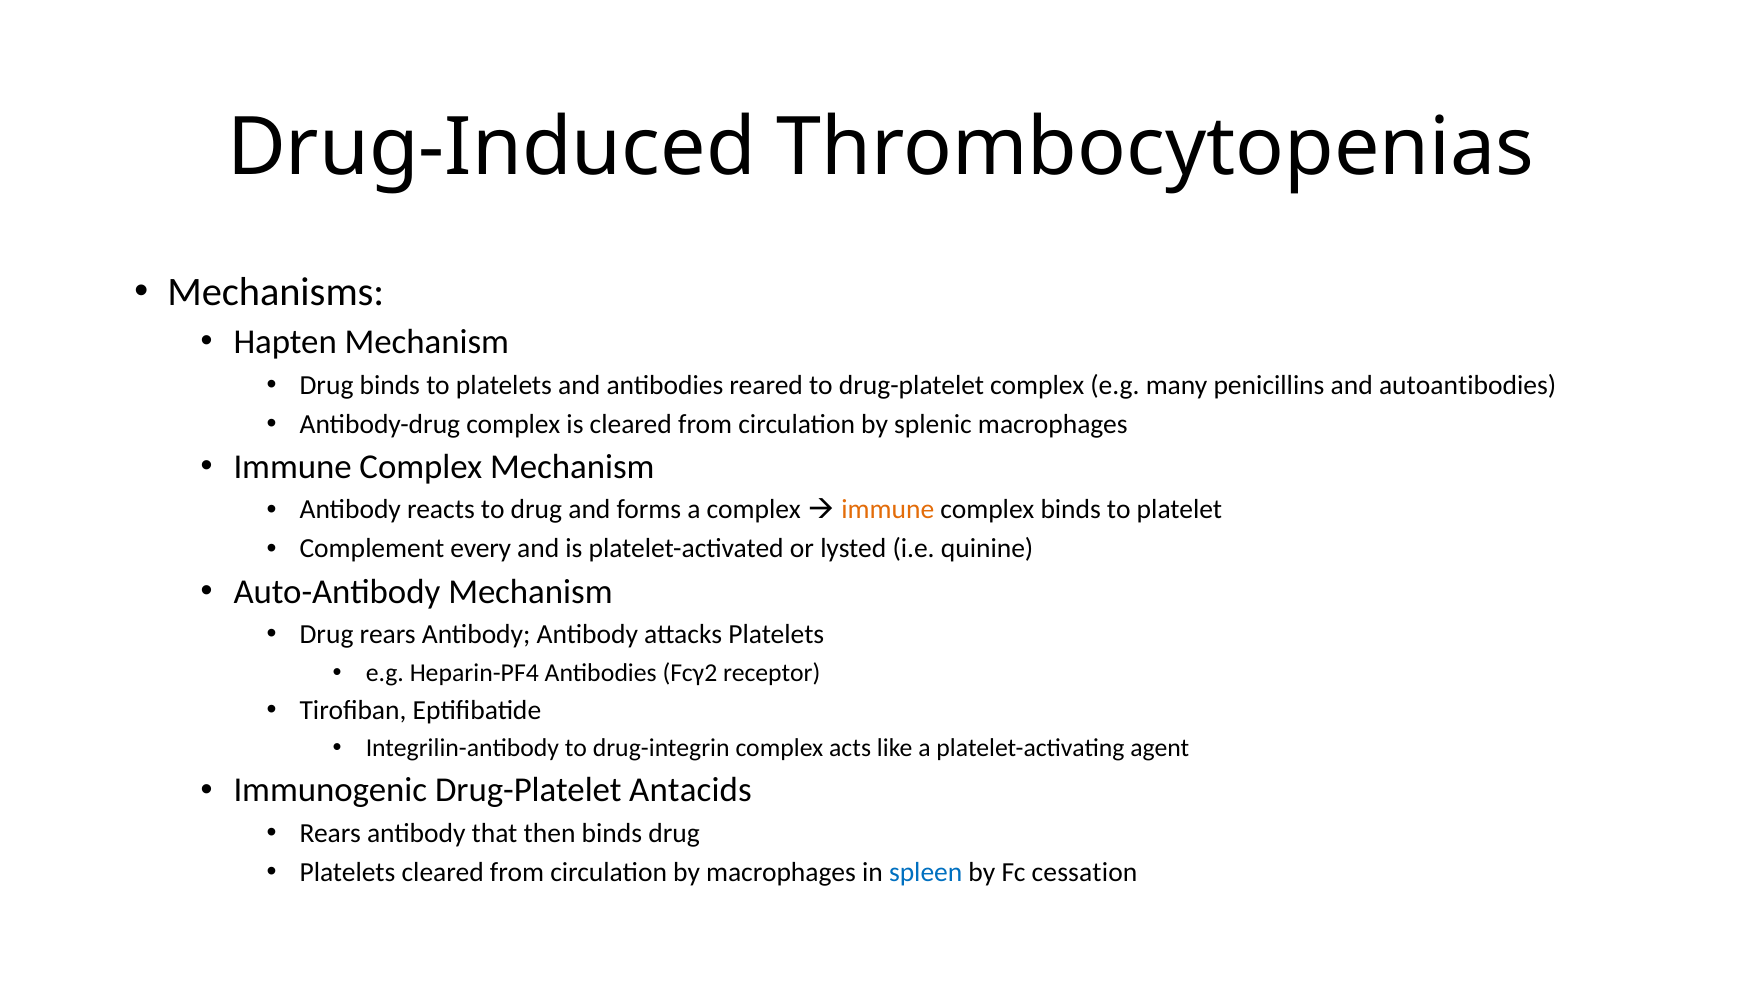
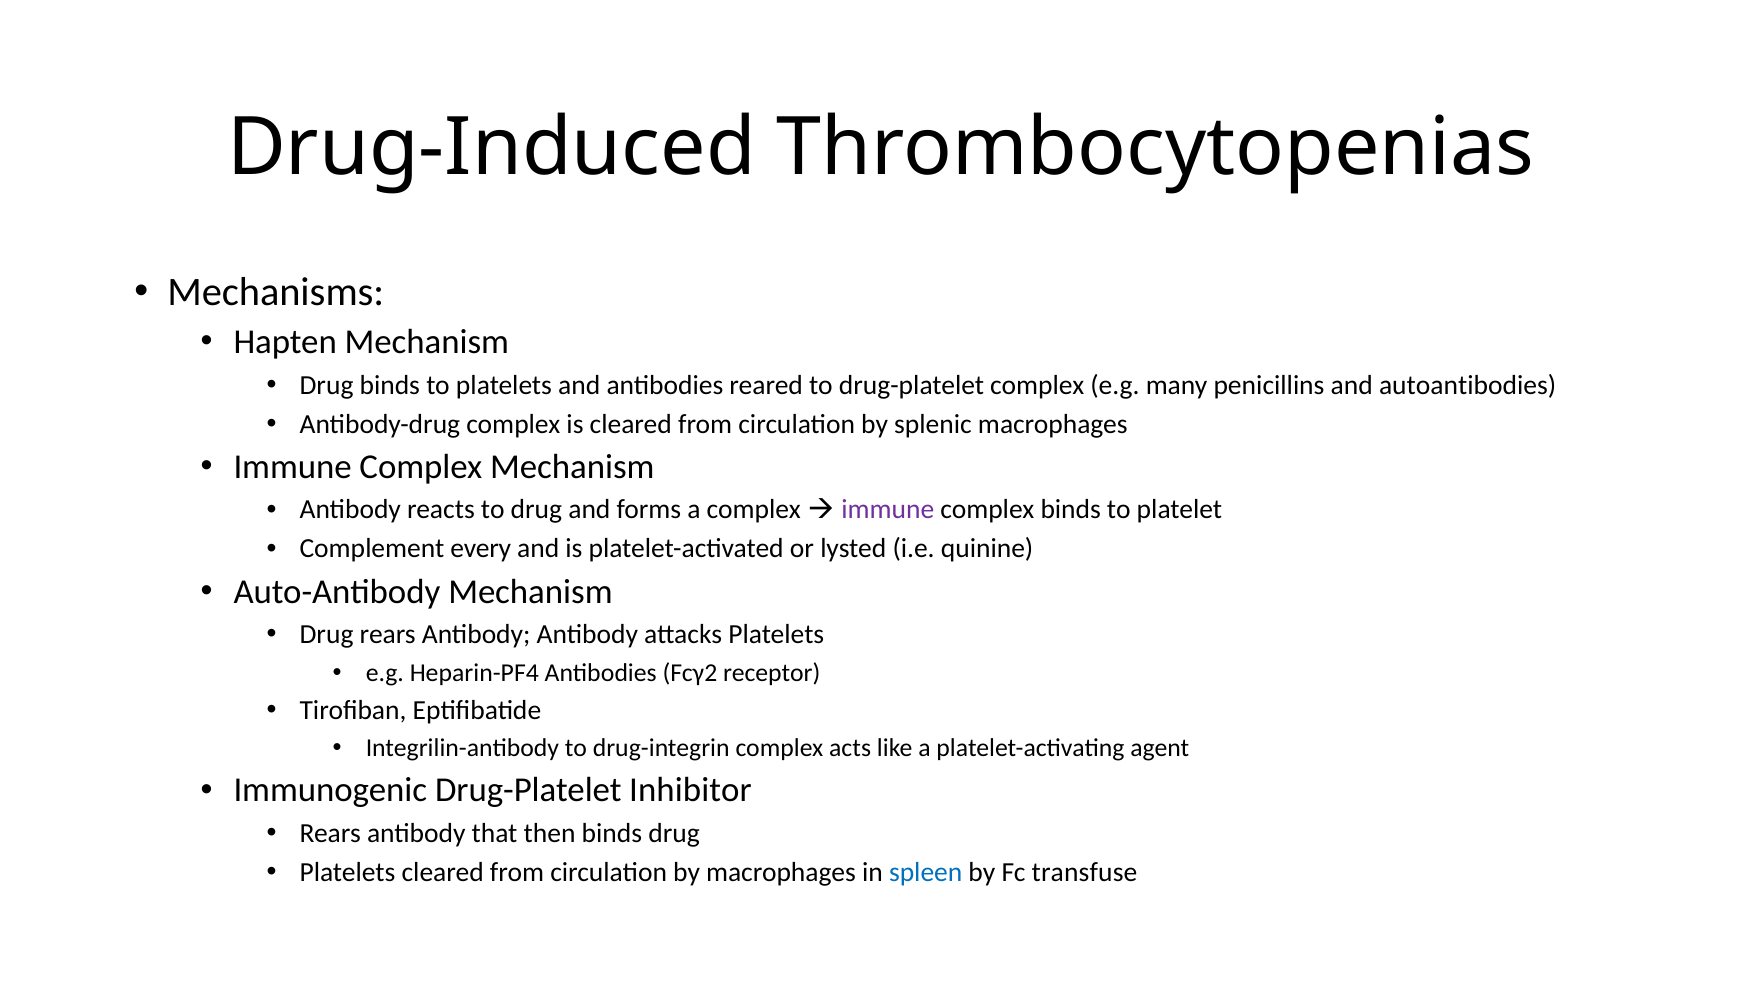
immune colour: orange -> purple (888, 510)
Antacids: Antacids -> Inhibitor (691, 790)
cessation: cessation -> transfuse (1085, 872)
